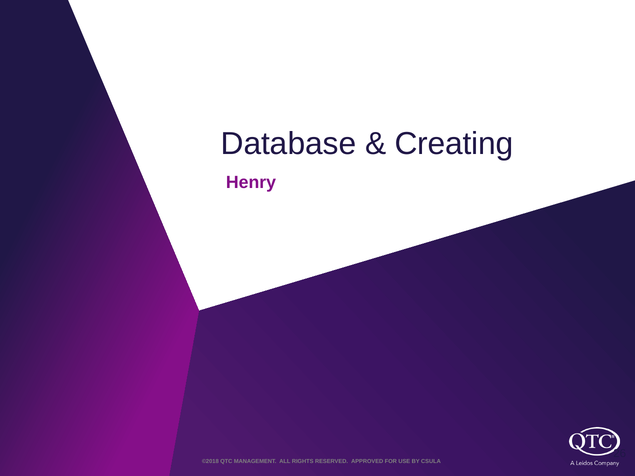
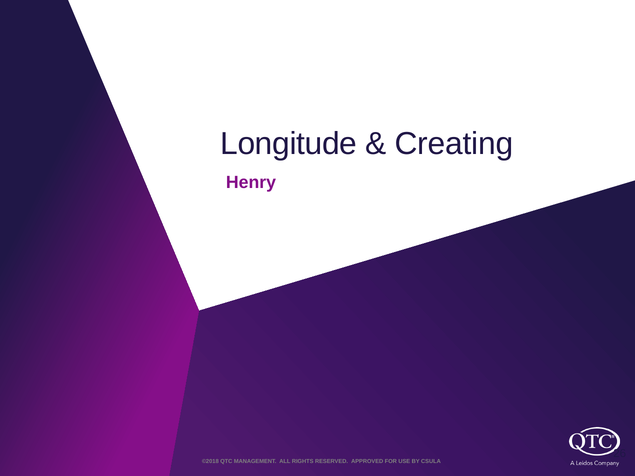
Database: Database -> Longitude (289, 144)
